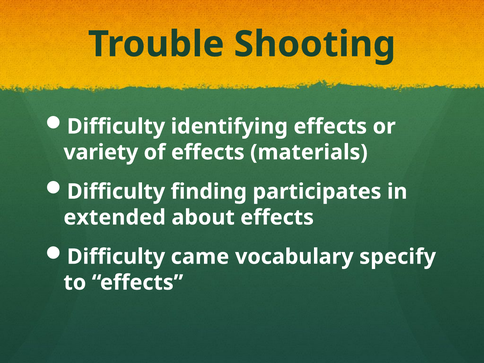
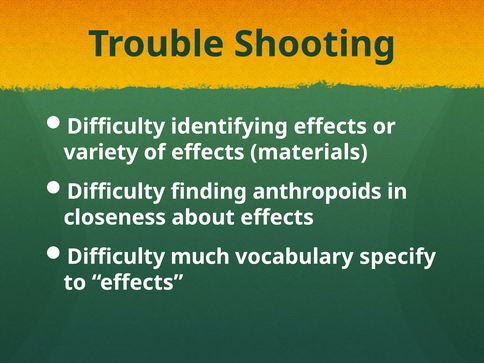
participates: participates -> anthropoids (317, 192)
extended: extended -> closeness (115, 217)
came: came -> much (200, 257)
